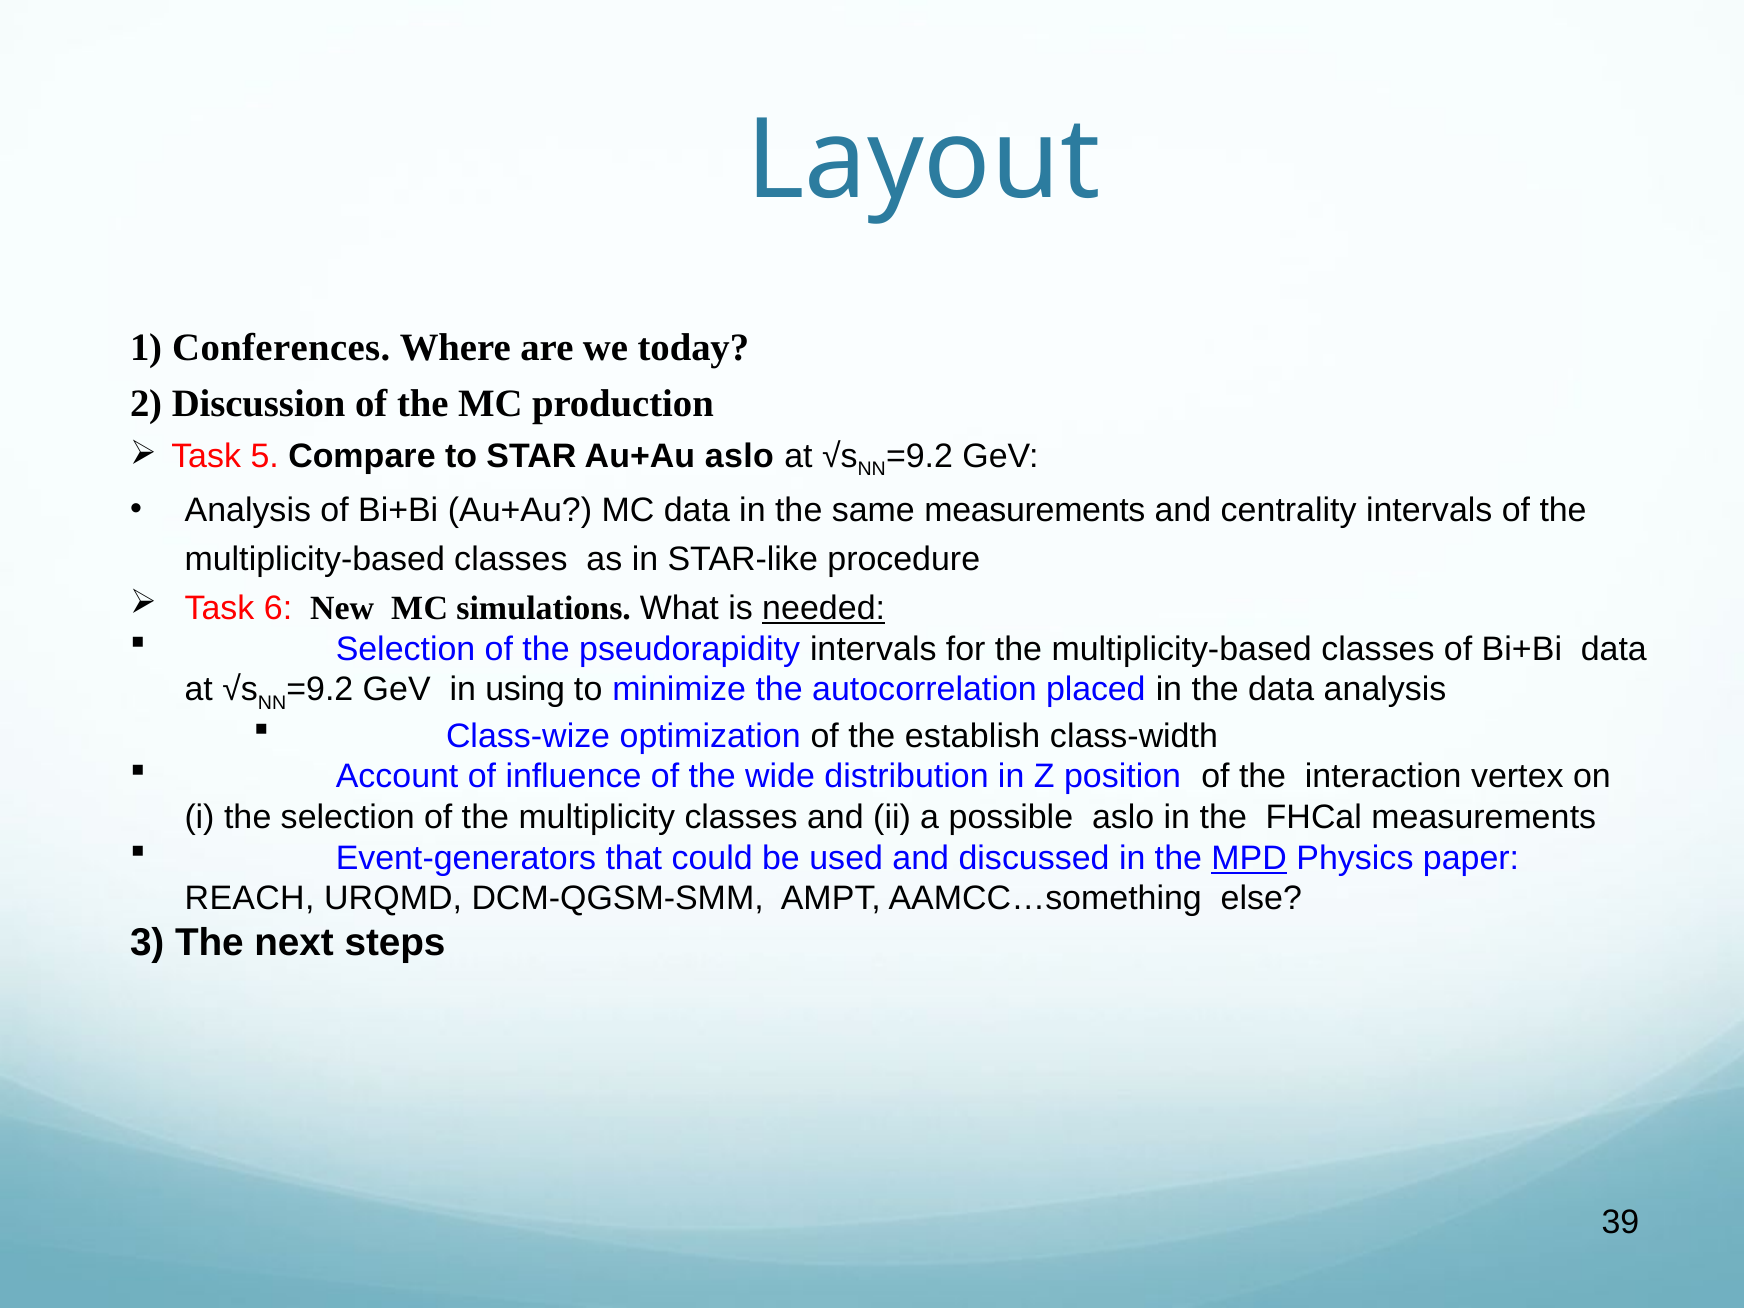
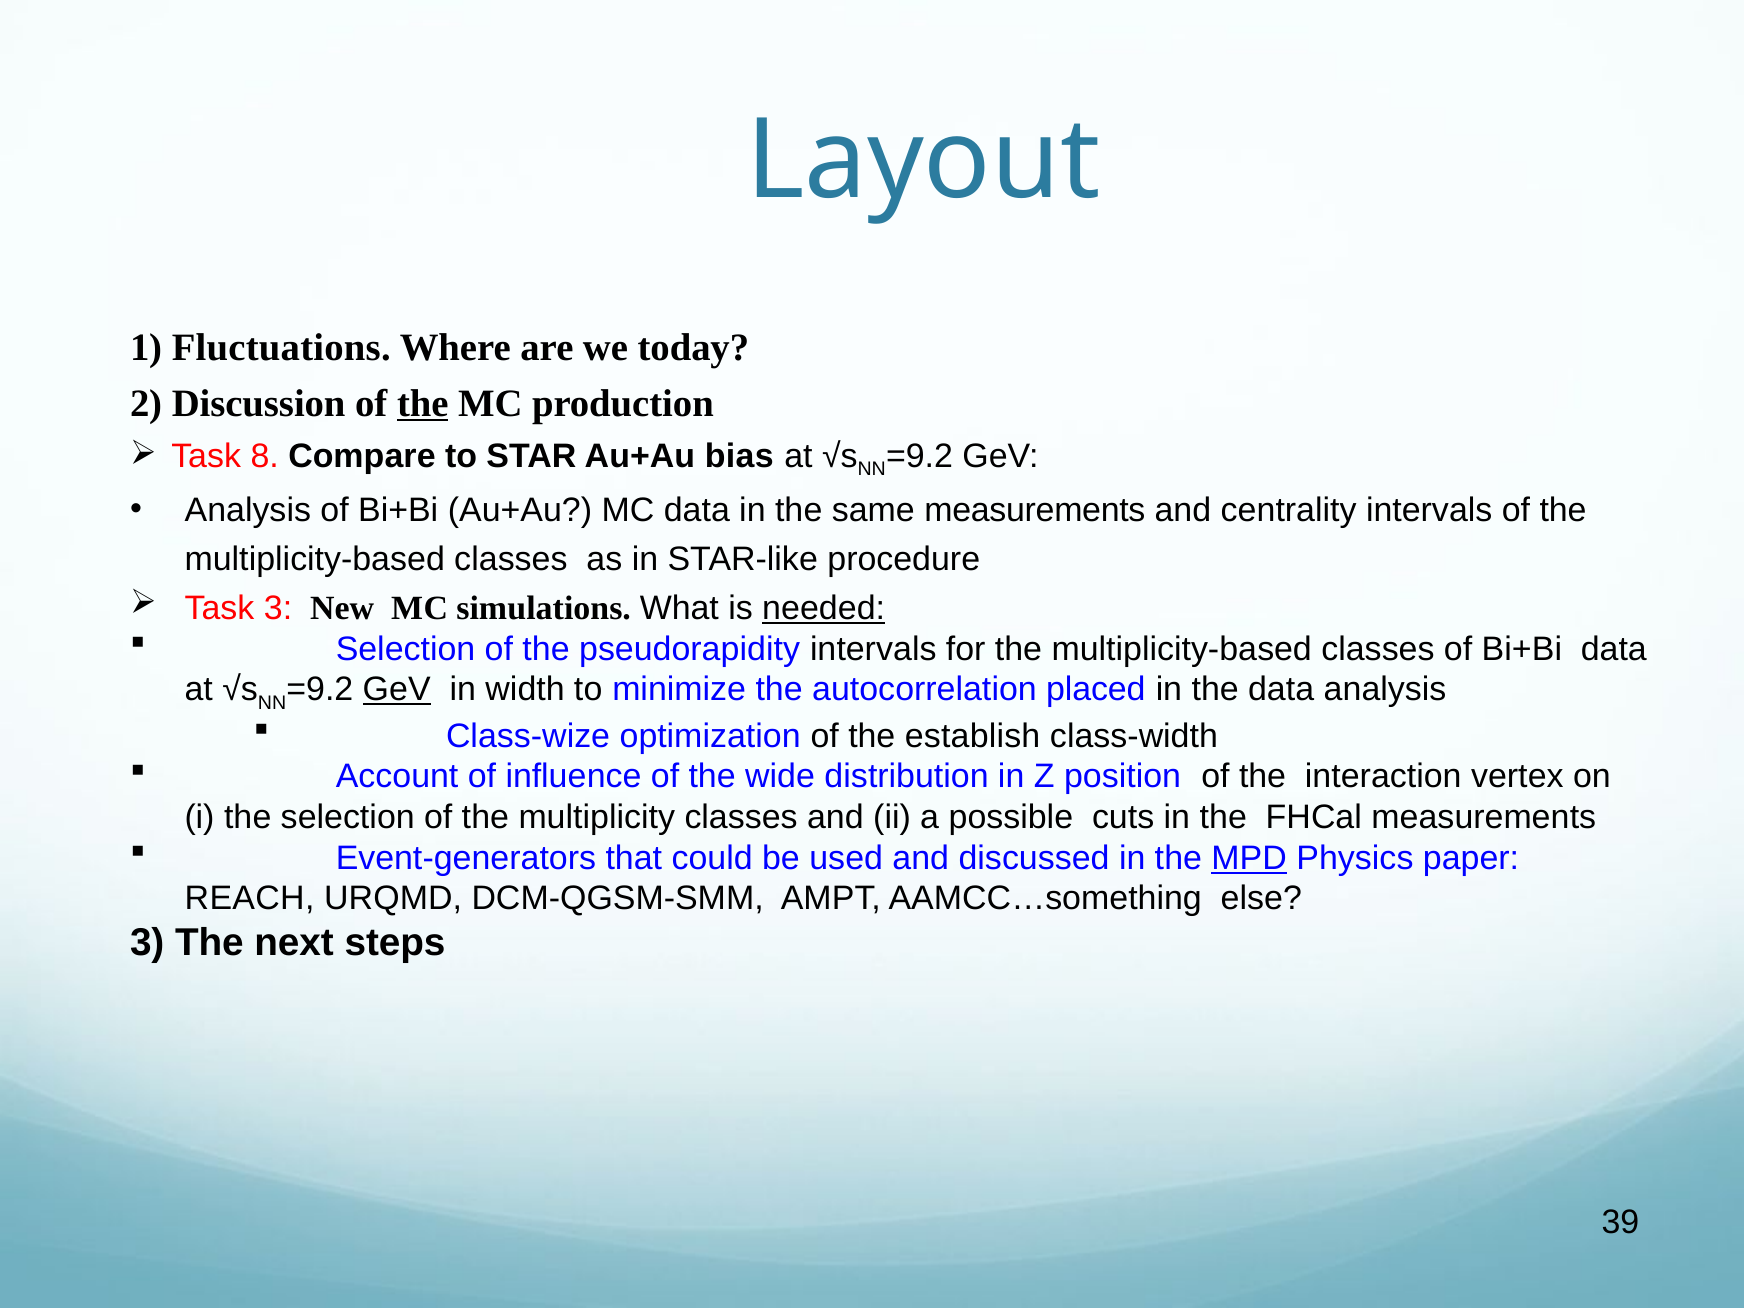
Conferences: Conferences -> Fluctuations (281, 348)
the underline: none -> present (423, 404)
5: 5 -> 8 (265, 456)
Au+Au aslo: aslo -> bias (739, 456)
Task 6: 6 -> 3 (278, 608)
GeV underline: none -> present (397, 690)
using: using -> width (525, 690)
possible aslo: aslo -> cuts (1123, 817)
